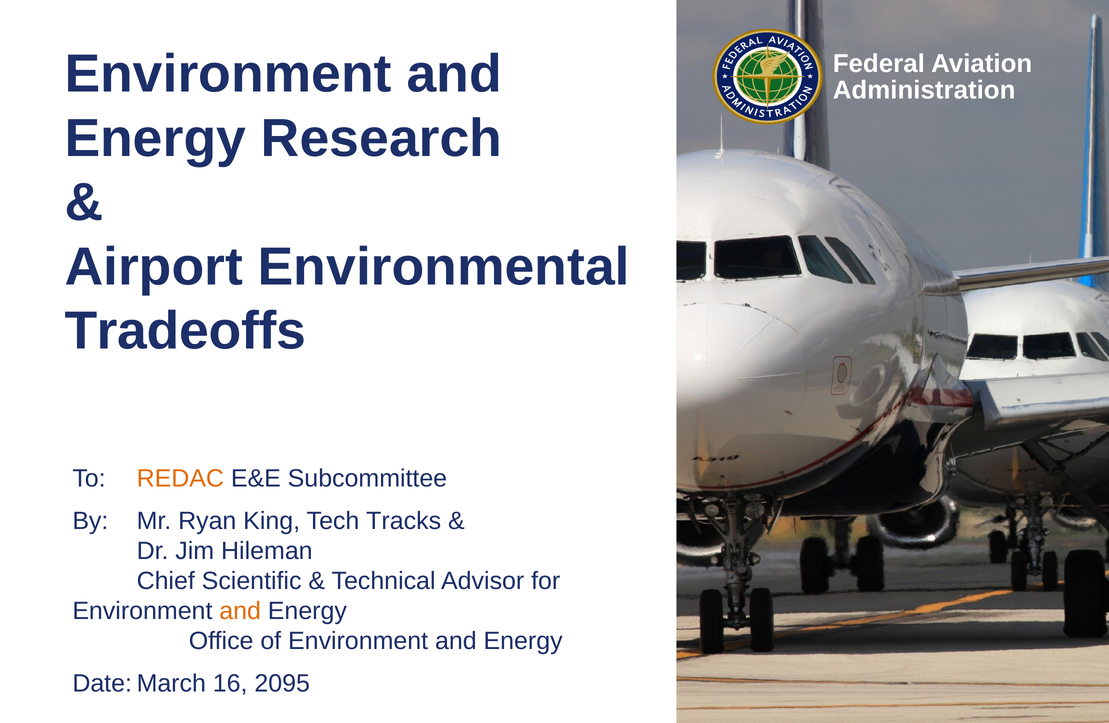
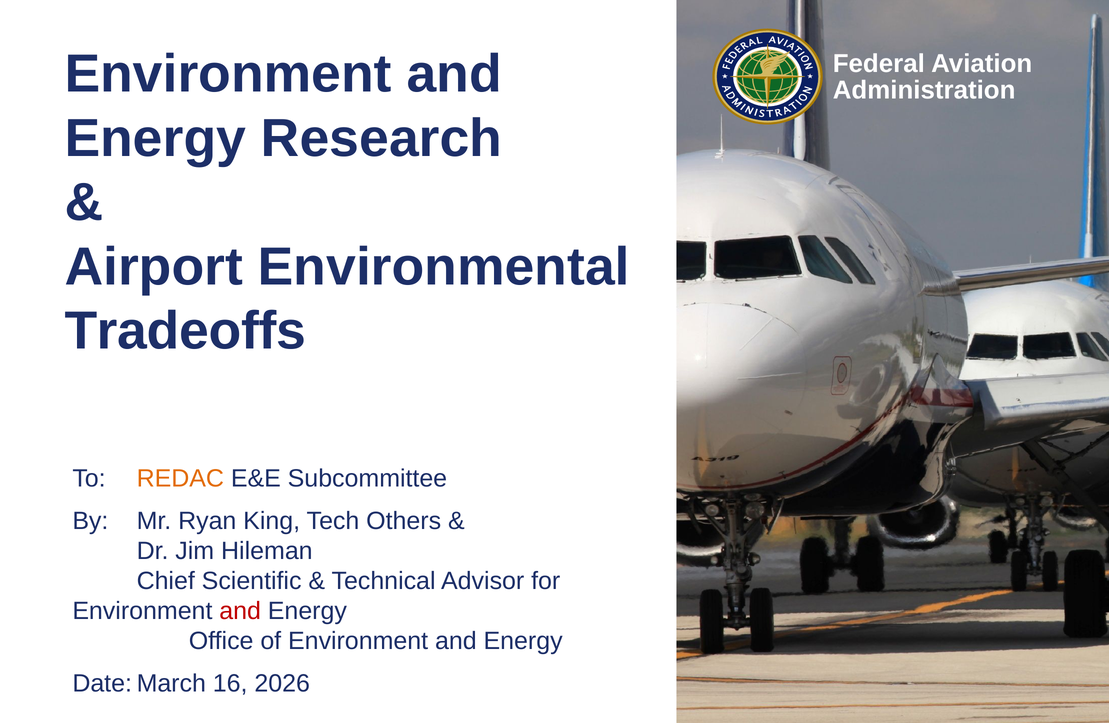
Tracks: Tracks -> Others (404, 521)
and colour: orange -> red (240, 611)
2095: 2095 -> 2026 (282, 684)
